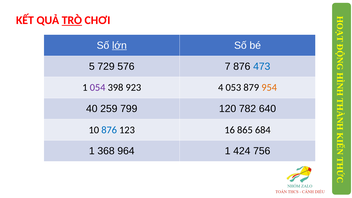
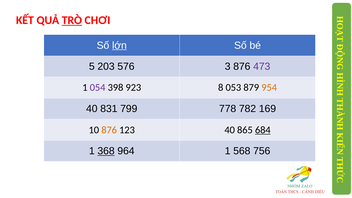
729: 729 -> 203 (106, 67)
7: 7 -> 3 (228, 67)
473 colour: blue -> purple (262, 67)
4: 4 -> 8 (221, 88)
259: 259 -> 831 (109, 109)
120: 120 -> 778 (228, 109)
640: 640 -> 169 (267, 109)
876 colour: blue -> orange (109, 130)
123 16: 16 -> 40 (230, 130)
684 underline: none -> present (263, 130)
368 underline: none -> present (106, 151)
424: 424 -> 568 (242, 151)
